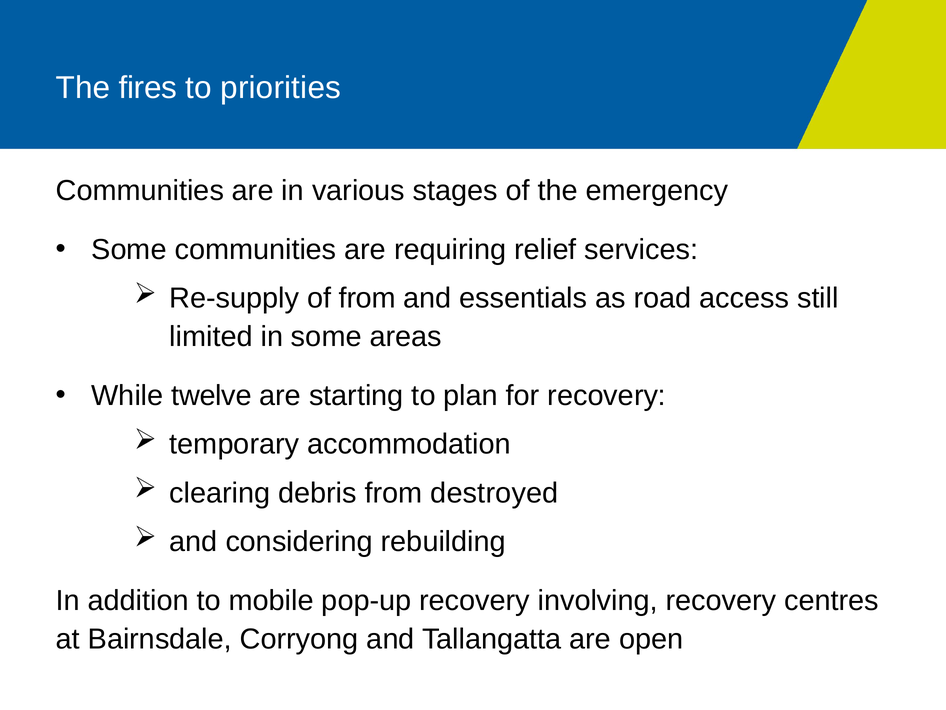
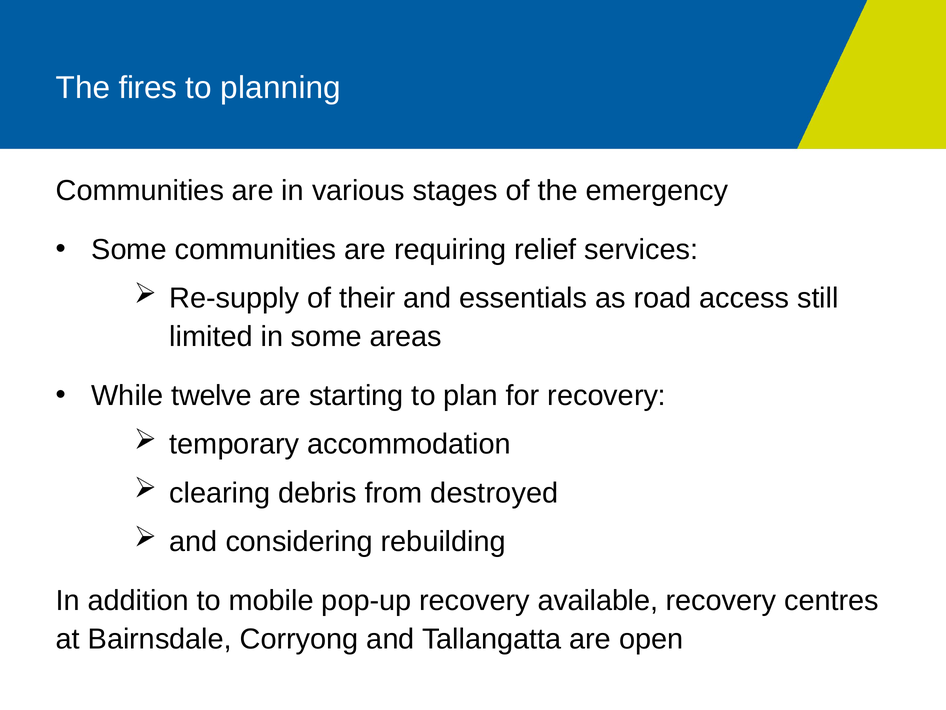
priorities: priorities -> planning (281, 88)
of from: from -> their (367, 298)
involving: involving -> available (598, 600)
